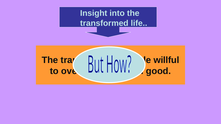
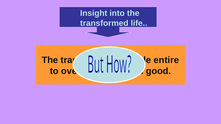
willful: willful -> entire (166, 60)
